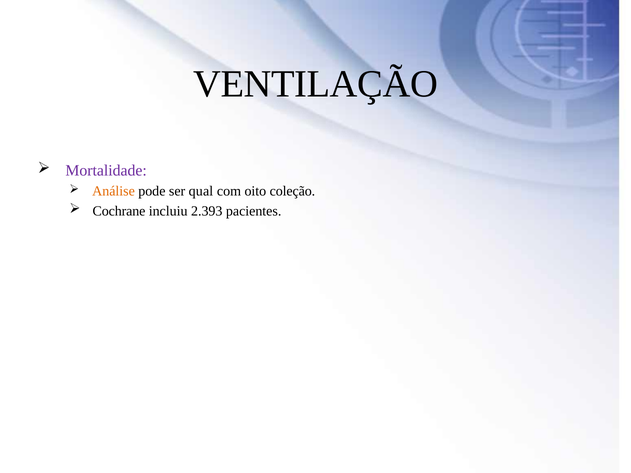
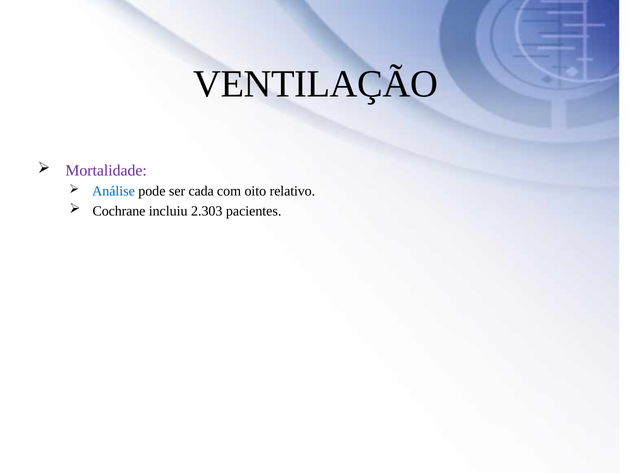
Análise colour: orange -> blue (114, 191)
qual: qual -> cada (201, 191)
coleção: coleção -> relativo (292, 191)
2.393: 2.393 -> 2.303 (207, 211)
